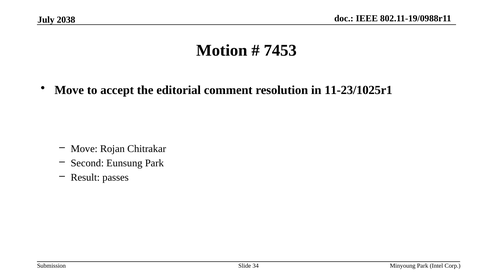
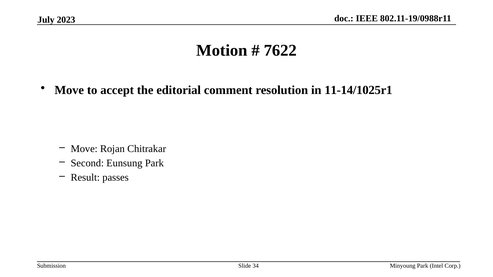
2038: 2038 -> 2023 (66, 20)
7453: 7453 -> 7622 (280, 50)
11-23/1025r1: 11-23/1025r1 -> 11-14/1025r1 (358, 90)
